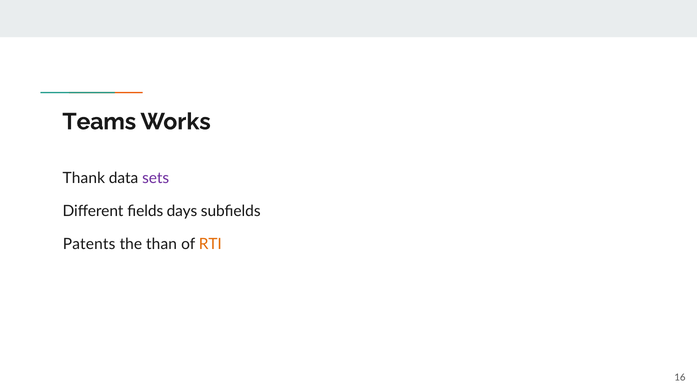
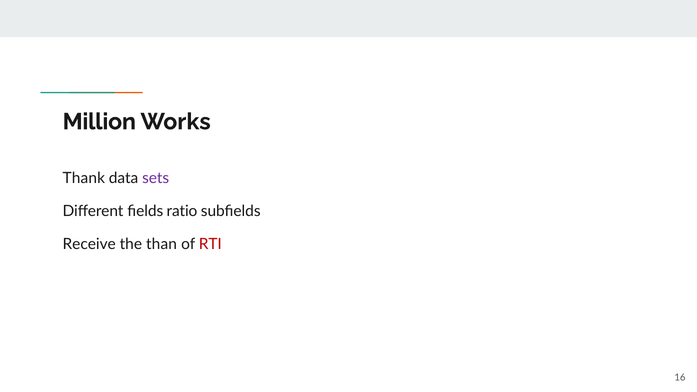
Teams: Teams -> Million (99, 122)
days: days -> ratio (182, 211)
Patents: Patents -> Receive (89, 244)
RTI colour: orange -> red (210, 244)
